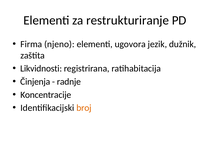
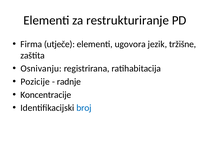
njeno: njeno -> utječe (59, 44)
dužnik: dužnik -> tržišne (183, 44)
Likvidnosti: Likvidnosti -> Osnivanju (41, 68)
Činjenja: Činjenja -> Pozicije (35, 81)
broj colour: orange -> blue (84, 108)
